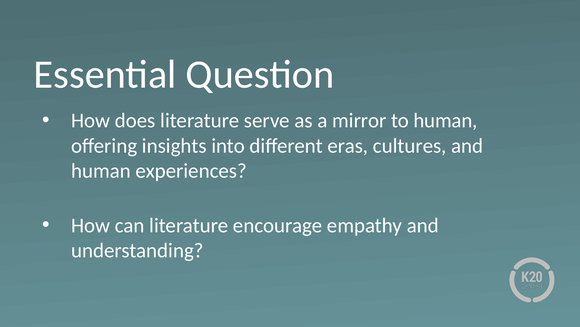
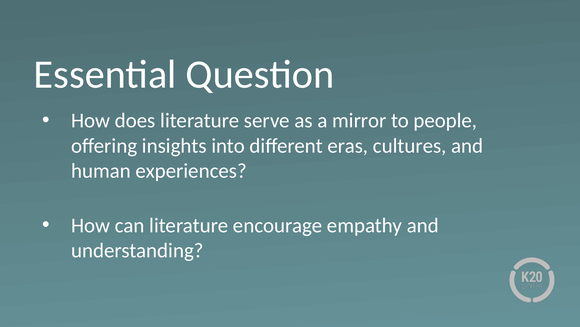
to human: human -> people (445, 120)
